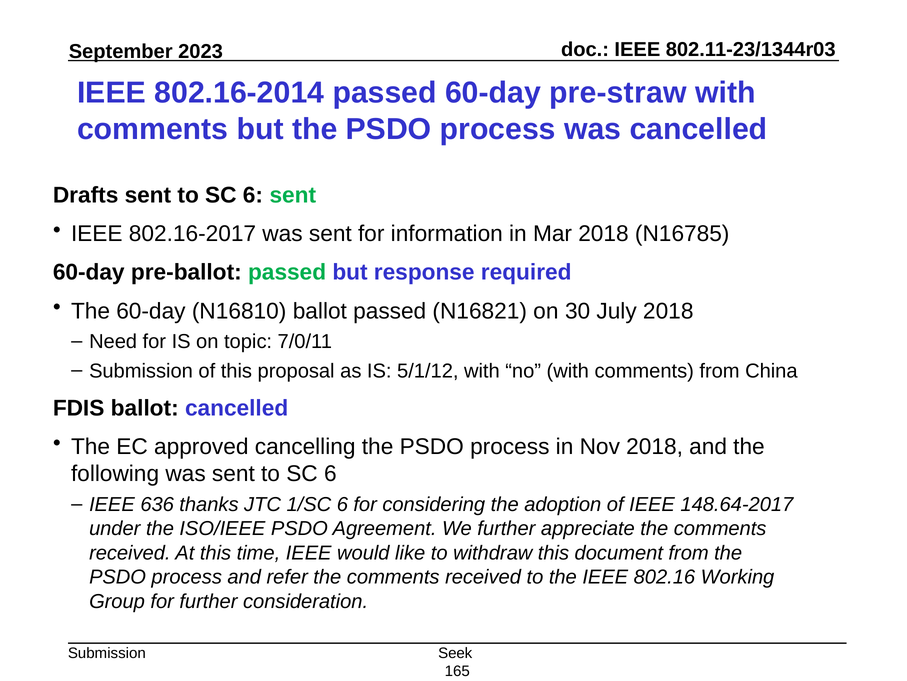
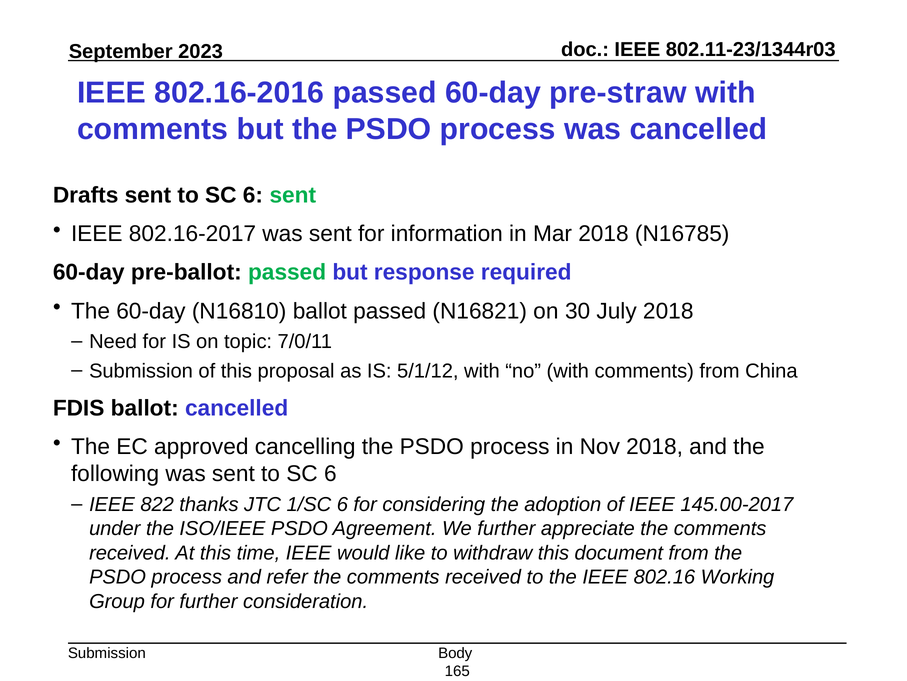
802.16-2014: 802.16-2014 -> 802.16-2016 (239, 93)
636: 636 -> 822 (157, 504)
148.64-2017: 148.64-2017 -> 145.00-2017 (737, 504)
Seek: Seek -> Body (455, 652)
